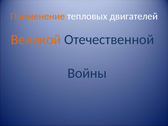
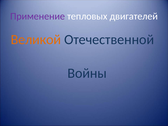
Применение colour: orange -> purple (38, 16)
